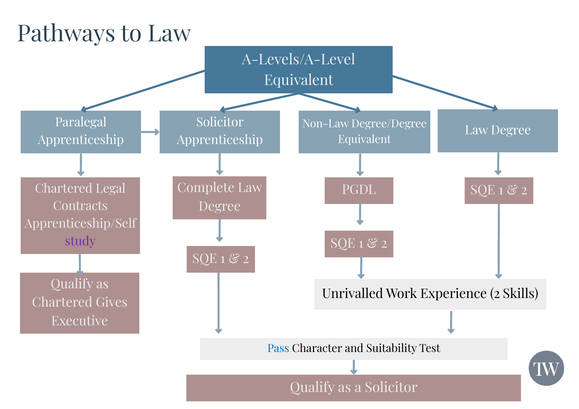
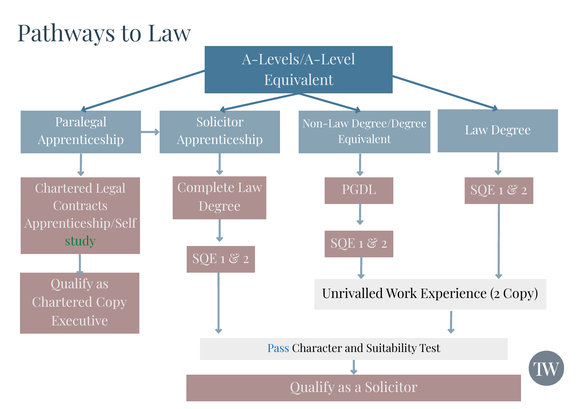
study colour: purple -> green (80, 241)
2 Skills: Skills -> Copy (521, 294)
Chartered Gives: Gives -> Copy (112, 303)
